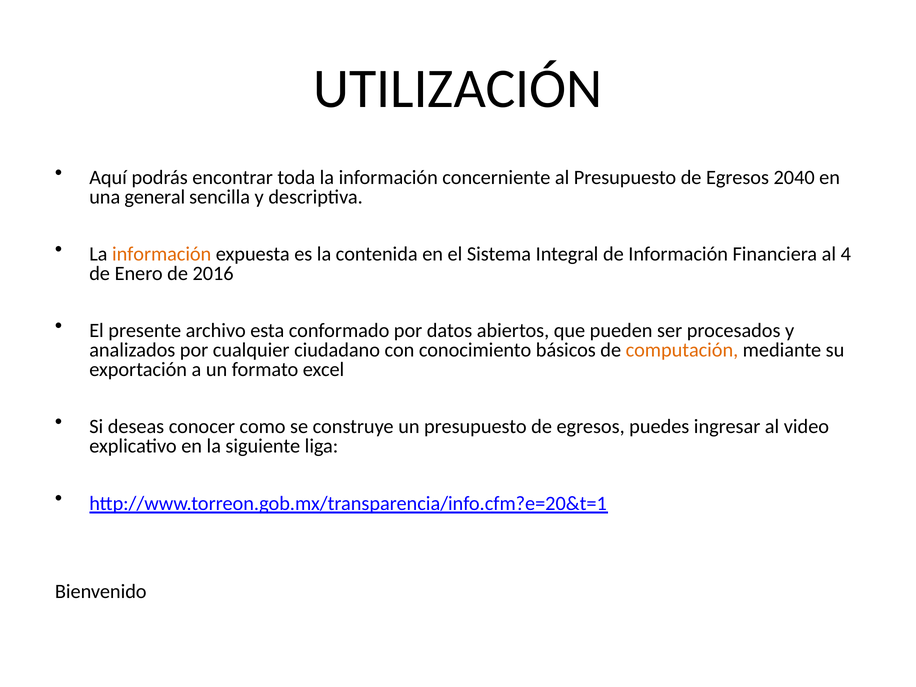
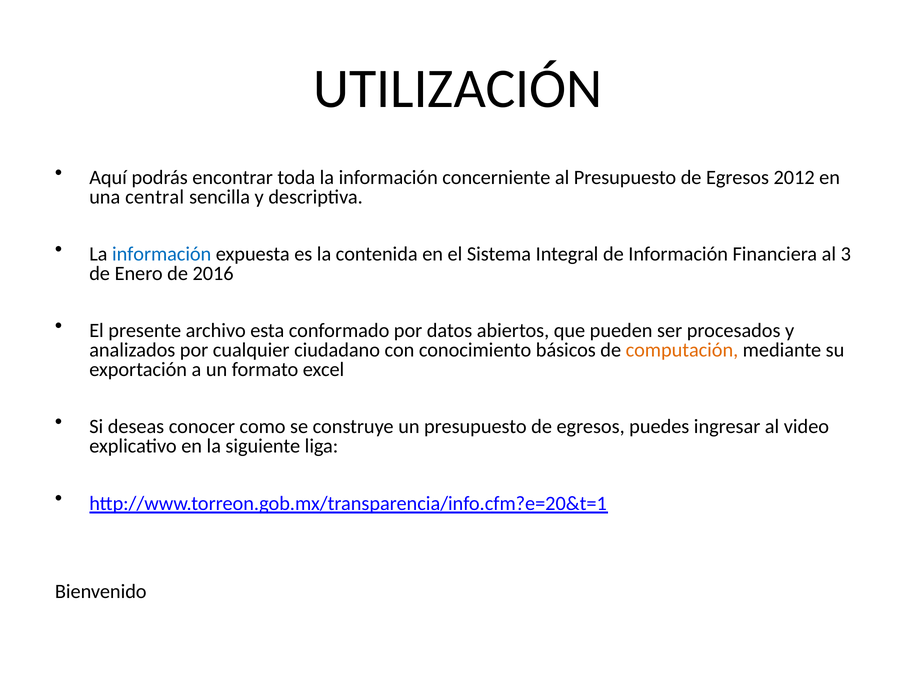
2040: 2040 -> 2012 (794, 178)
general: general -> central (155, 197)
información colour: orange -> blue (162, 254)
4: 4 -> 3 (846, 254)
